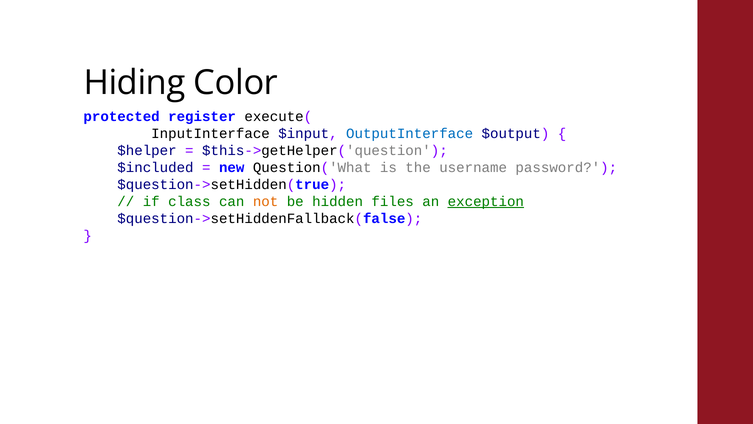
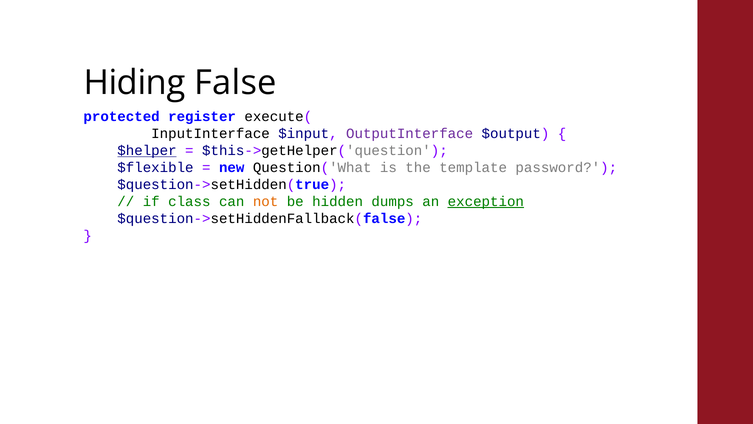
Color: Color -> False (235, 83)
OutputInterface colour: blue -> purple (410, 134)
$helper underline: none -> present (147, 151)
$included: $included -> $flexible (155, 167)
username: username -> template (473, 167)
files: files -> dumps (393, 201)
